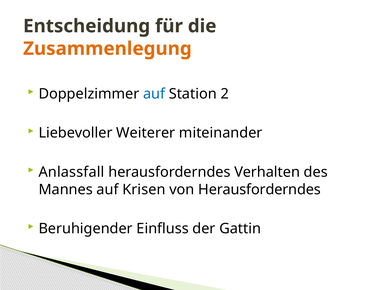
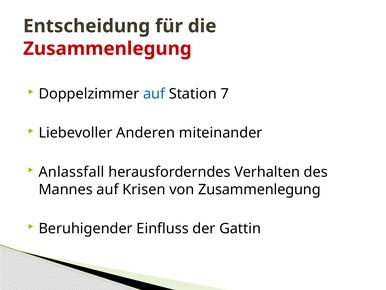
Zusammenlegung colour: orange -> red (107, 49)
2: 2 -> 7 (225, 94)
Weiterer: Weiterer -> Anderen (146, 133)
von Herausforderndes: Herausforderndes -> Zusammenlegung (259, 189)
